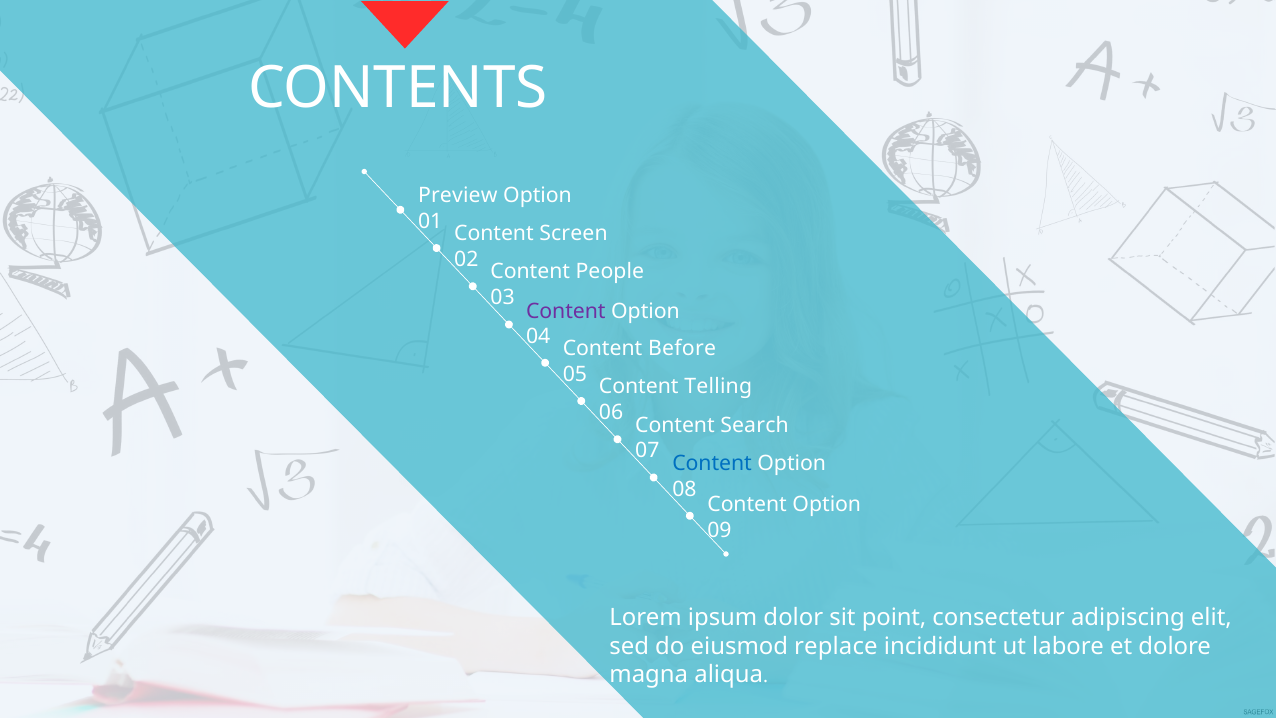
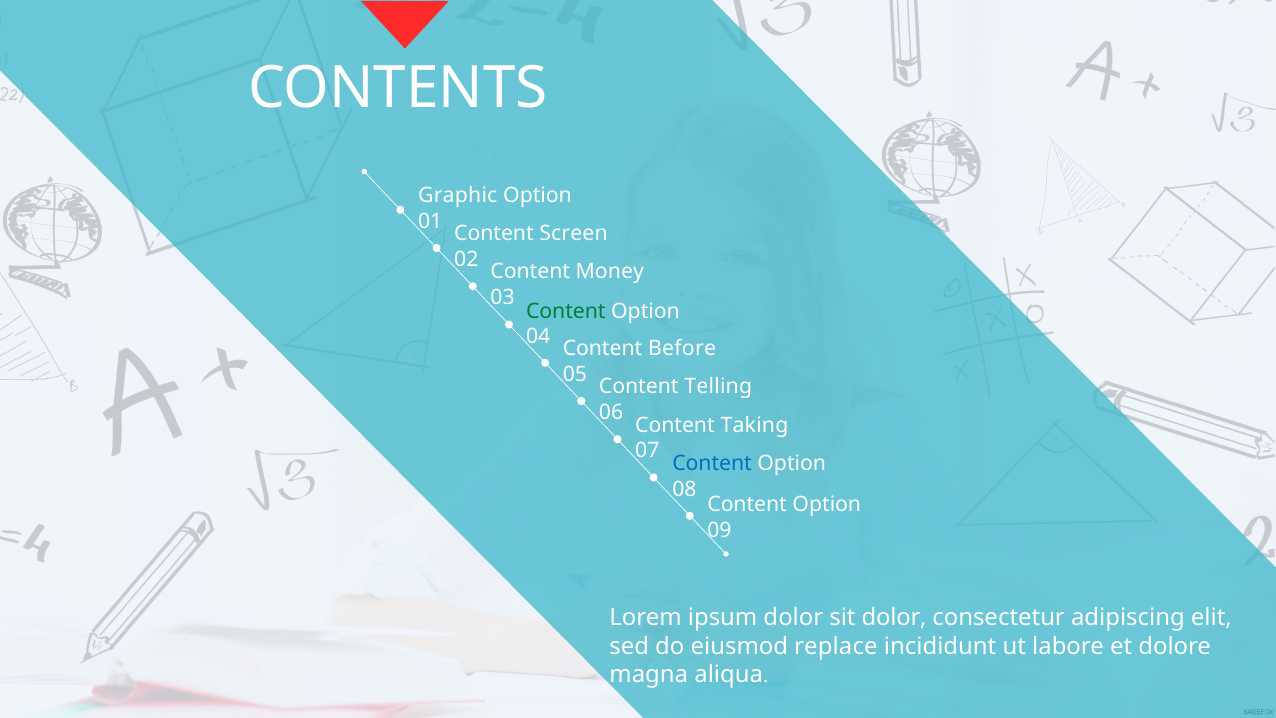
Preview: Preview -> Graphic (458, 196)
People: People -> Money (610, 272)
Content colour: purple -> green (566, 311)
Search: Search -> Taking (754, 425)
sit point: point -> dolor (894, 617)
